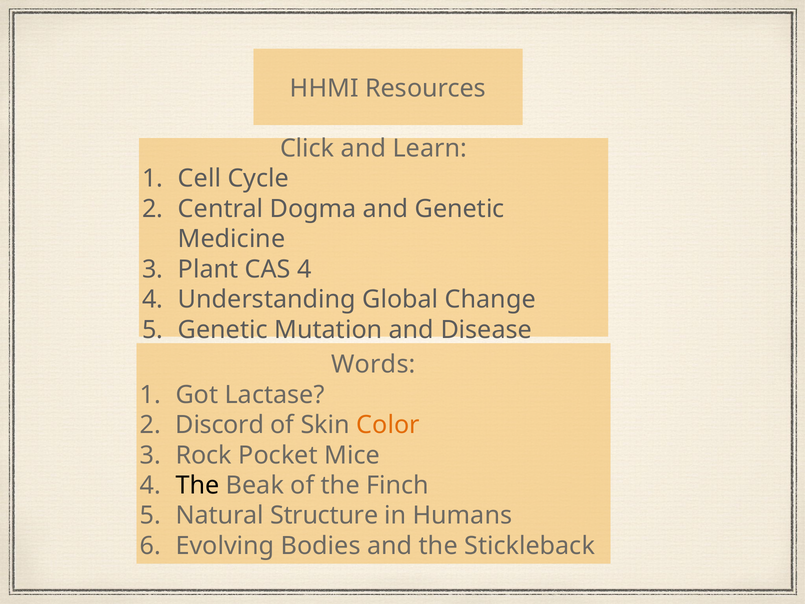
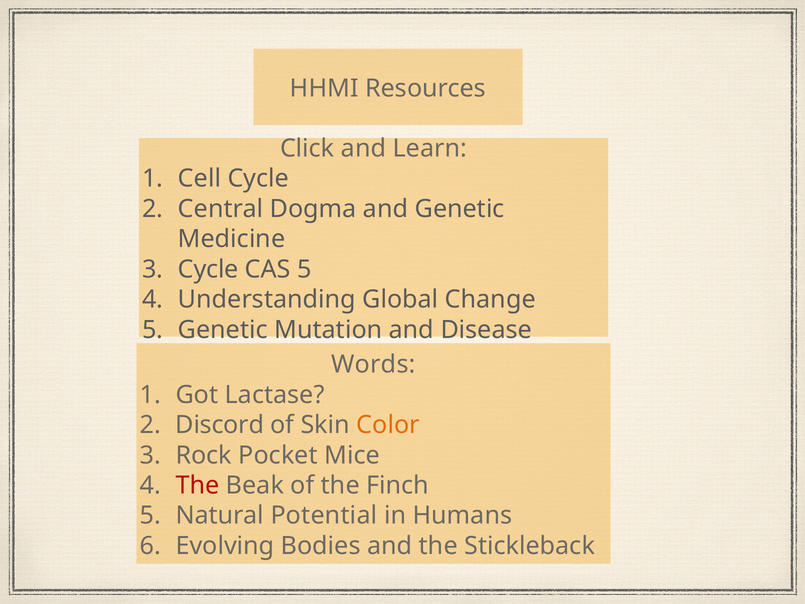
Plant: Plant -> Cycle (208, 269)
CAS 4: 4 -> 5 (304, 269)
The colour: black -> red (197, 485)
Structure: Structure -> Potential (324, 515)
